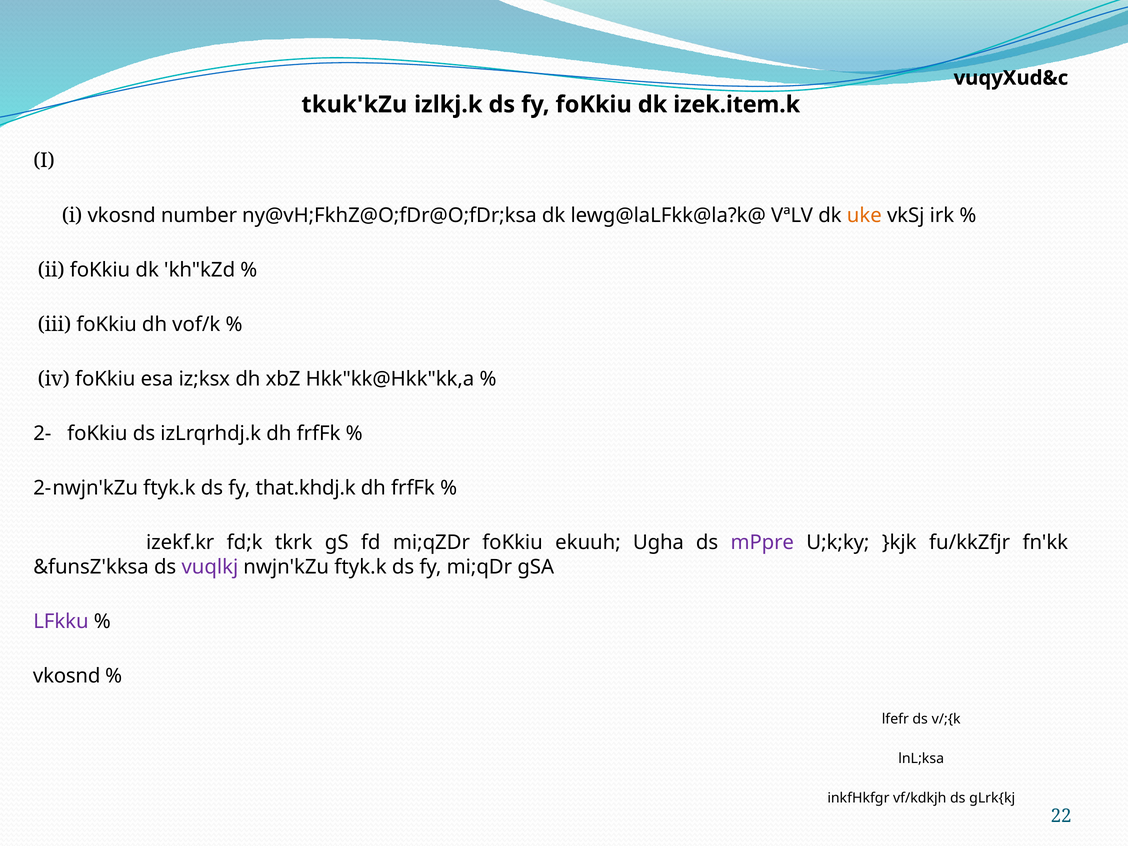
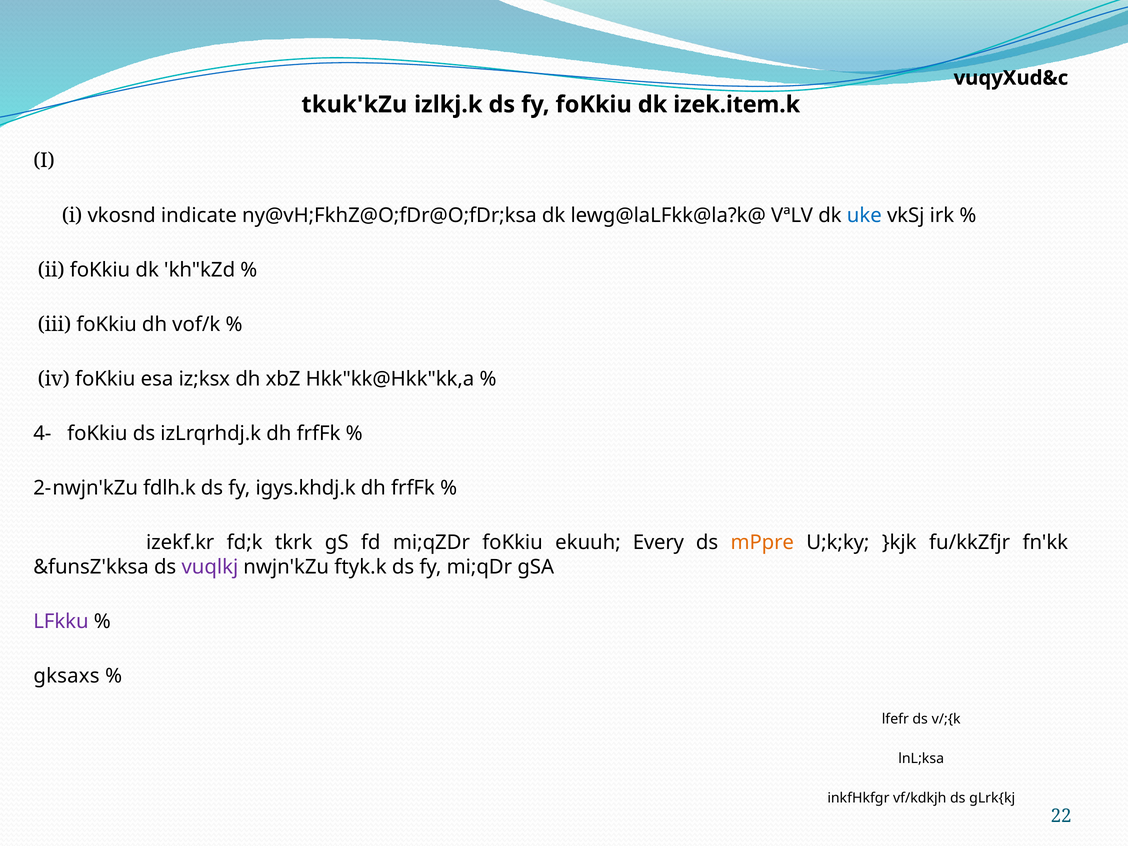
number: number -> indicate (199, 215)
uke colour: orange -> blue (864, 215)
2-: 2- -> 4- (42, 433)
ftyk.k: ftyk.k -> fdlh.k (170, 488)
that.khdj.k: that.khdj.k -> igys.khdj.k (306, 488)
Ugha: Ugha -> Every (658, 542)
mPpre colour: purple -> orange (762, 542)
vkosnd: vkosnd -> gksaxs (66, 676)
